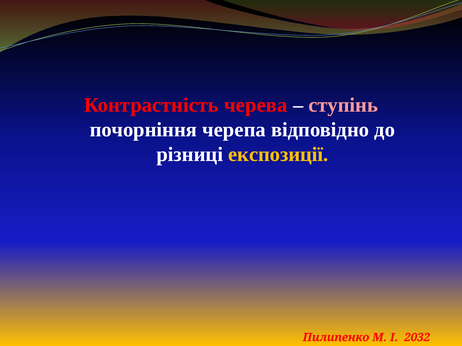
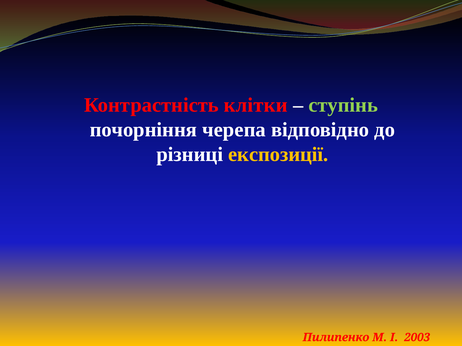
черева: черева -> клітки (256, 105)
ступінь colour: pink -> light green (343, 105)
2032: 2032 -> 2003 (417, 338)
